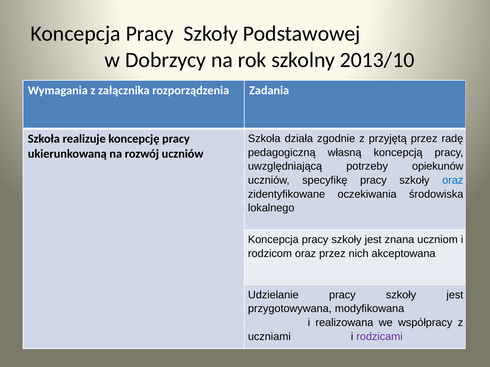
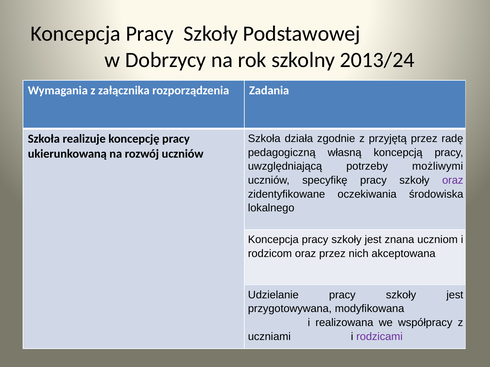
2013/10: 2013/10 -> 2013/24 (377, 60)
opiekunów: opiekunów -> możliwymi (438, 167)
oraz colour: blue -> purple (453, 181)
